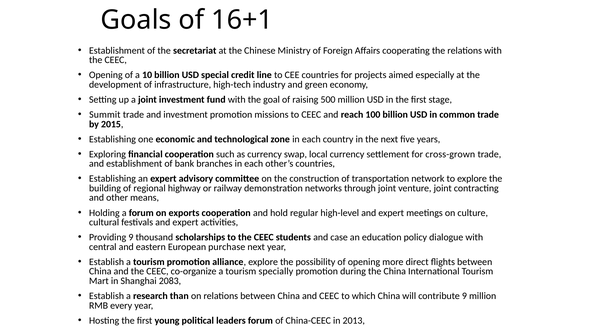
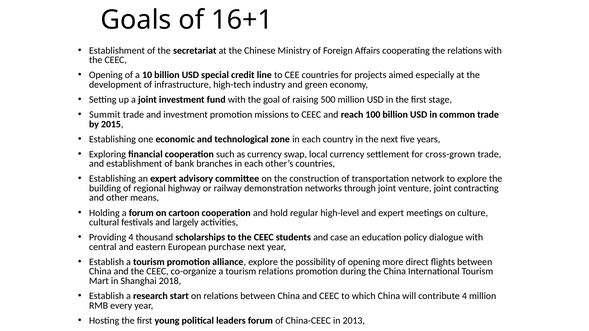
exports: exports -> cartoon (184, 213)
festivals and expert: expert -> largely (185, 223)
Providing 9: 9 -> 4 (131, 238)
tourism specially: specially -> relations (276, 272)
2083: 2083 -> 2018 (170, 281)
than: than -> start (179, 296)
contribute 9: 9 -> 4 (464, 296)
